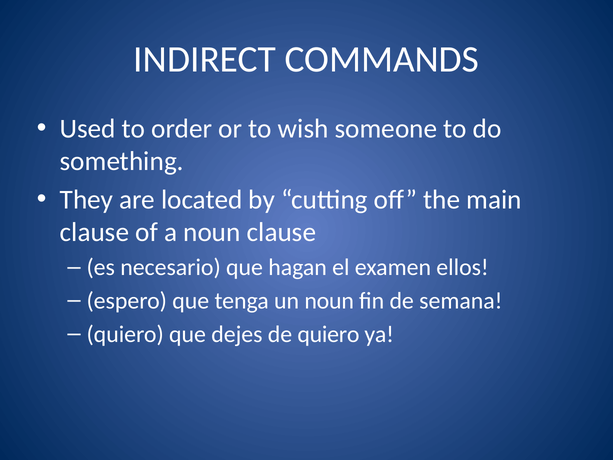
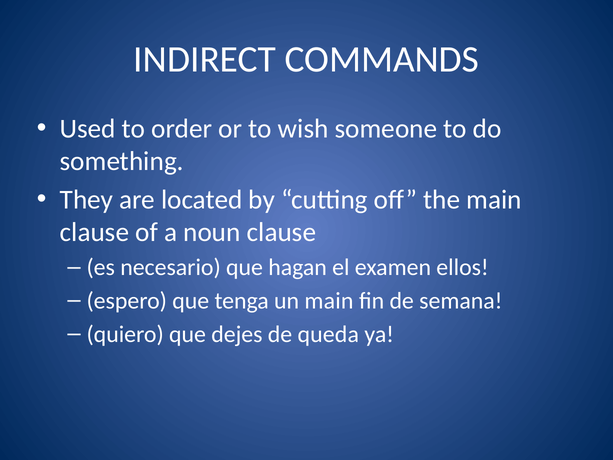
un noun: noun -> main (329, 301)
de quiero: quiero -> queda (328, 334)
